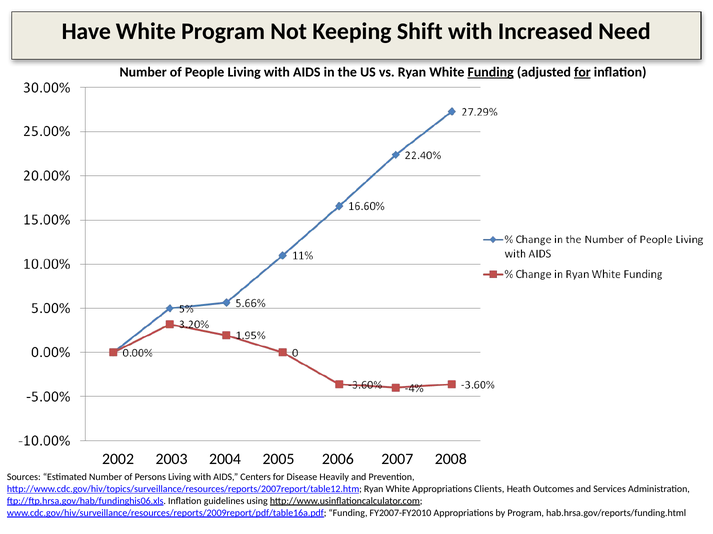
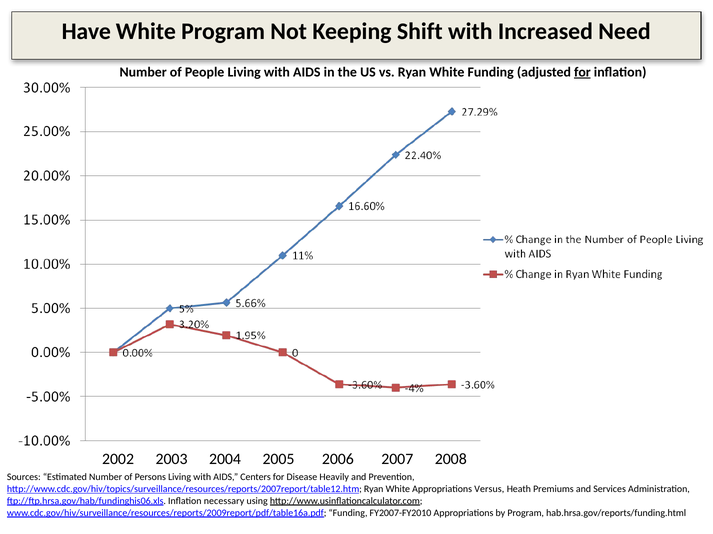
Funding underline: present -> none (491, 72)
Clients: Clients -> Versus (489, 490)
Outcomes: Outcomes -> Premiums (553, 490)
guidelines: guidelines -> necessary (224, 502)
